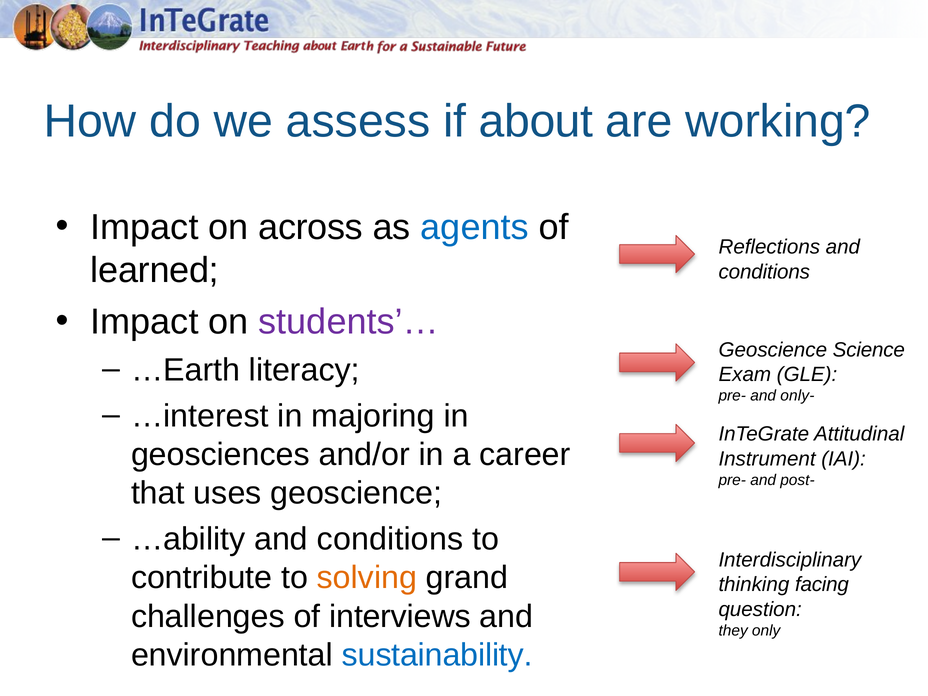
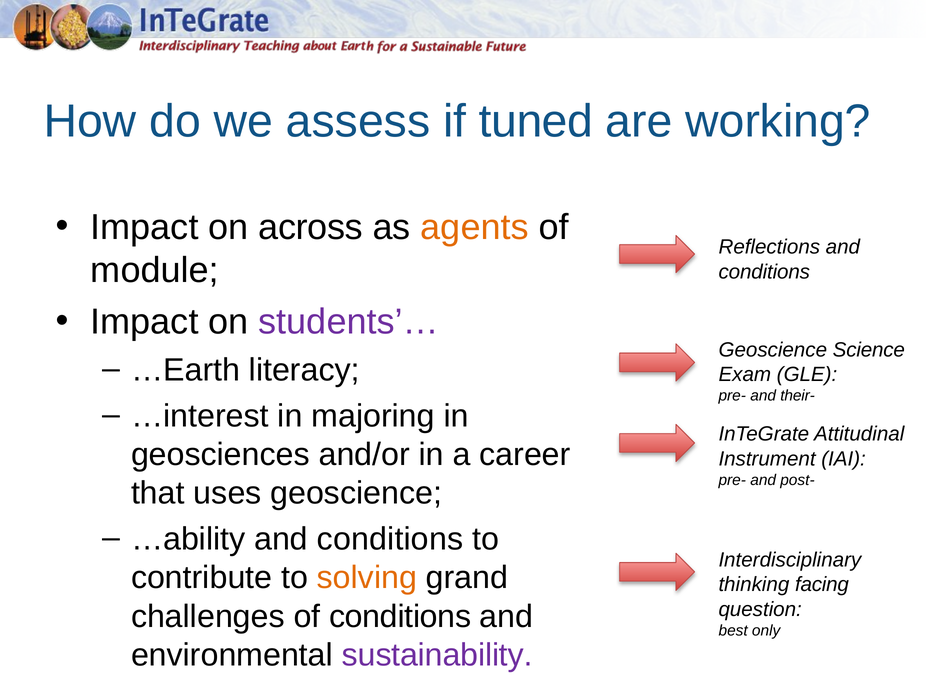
about: about -> tuned (536, 122)
agents colour: blue -> orange (475, 227)
learned: learned -> module (155, 270)
only-: only- -> their- (798, 396)
of interviews: interviews -> conditions (400, 616)
they: they -> best (733, 631)
sustainability colour: blue -> purple (437, 655)
